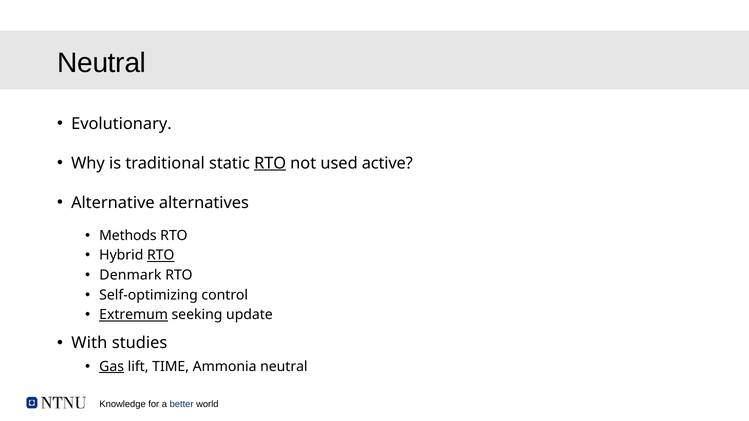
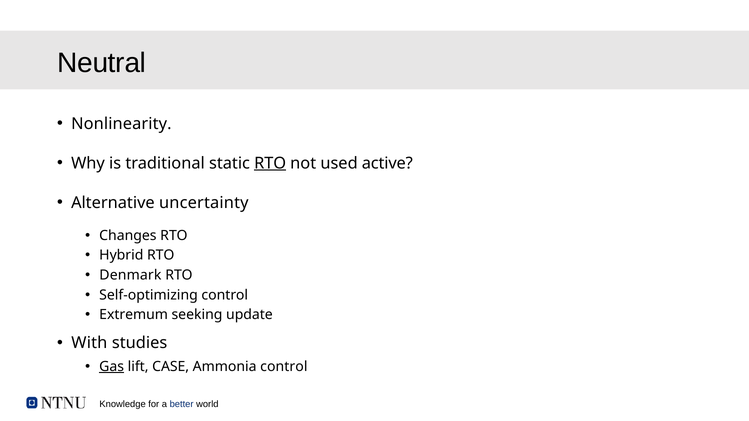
Evolutionary: Evolutionary -> Nonlinearity (121, 124)
alternatives: alternatives -> uncertainty (204, 203)
Methods: Methods -> Changes (128, 236)
RTO underline: present -> none (161, 255)
Extremum underline: present -> none (134, 315)
TIME: TIME -> CASE (171, 367)
Ammonia neutral: neutral -> control (284, 367)
